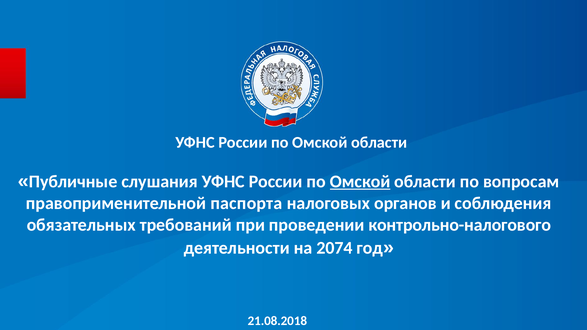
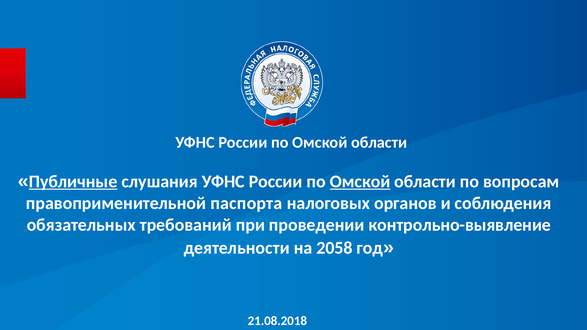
Публичные underline: none -> present (73, 182)
контрольно-налогового: контрольно-налогового -> контрольно-выявление (460, 225)
2074: 2074 -> 2058 (335, 248)
